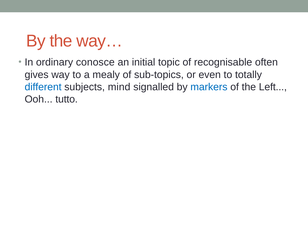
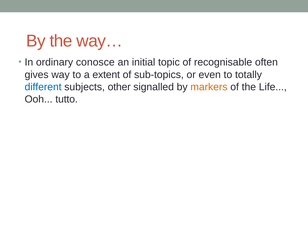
mealy: mealy -> extent (106, 75)
mind: mind -> other (119, 87)
markers colour: blue -> orange (209, 87)
Left: Left -> Life (273, 87)
